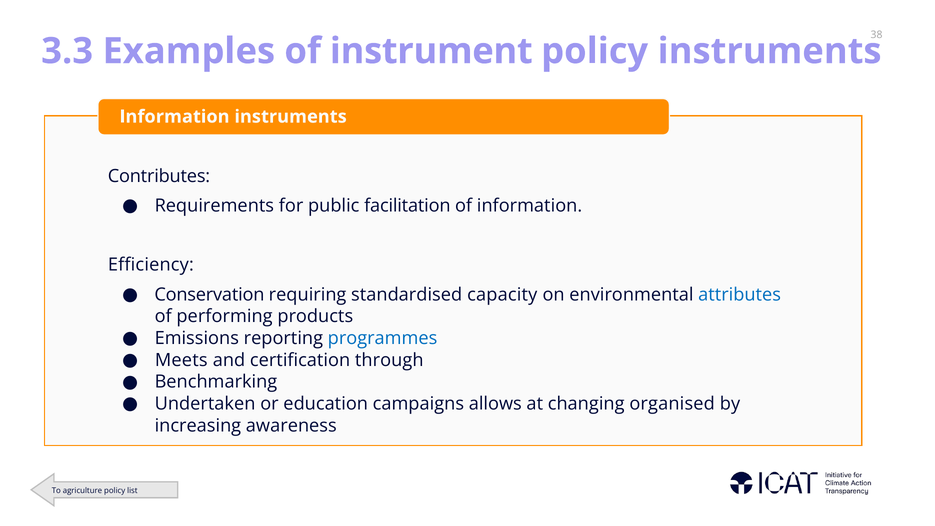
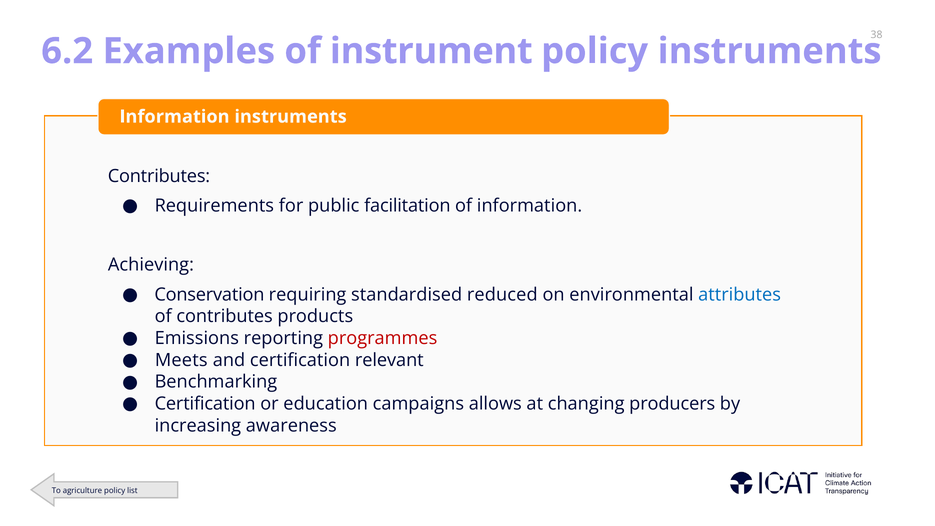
3.3: 3.3 -> 6.2 (67, 51)
Efficiency: Efficiency -> Achieving (151, 265)
capacity: capacity -> reduced (502, 295)
of performing: performing -> contributes (225, 316)
programmes colour: blue -> red (383, 338)
through: through -> relevant (389, 360)
Undertaken: Undertaken -> Certification (205, 404)
organised: organised -> producers (672, 404)
